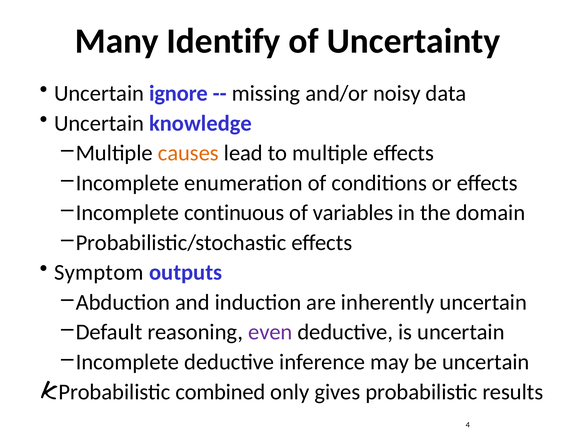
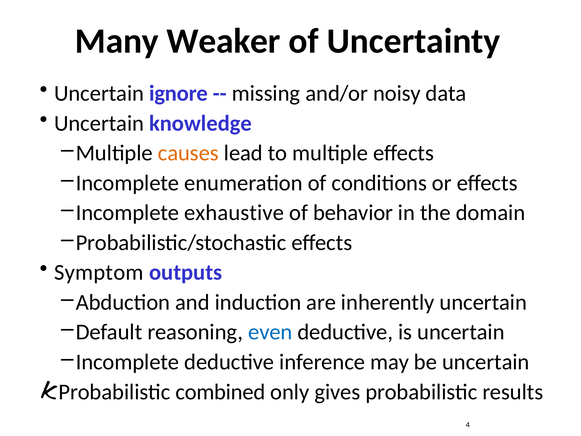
Identify: Identify -> Weaker (224, 41)
continuous: continuous -> exhaustive (234, 213)
variables: variables -> behavior (353, 213)
even colour: purple -> blue (270, 332)
